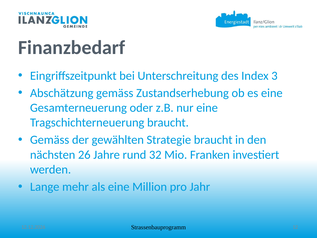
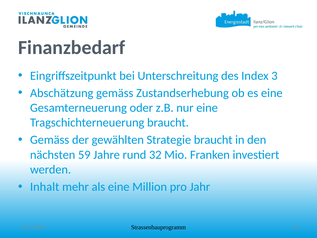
26: 26 -> 59 (84, 155)
Lange: Lange -> Inhalt (45, 187)
